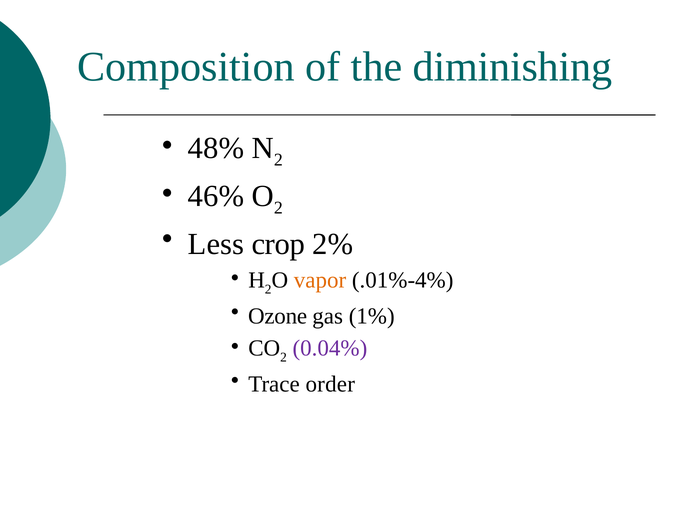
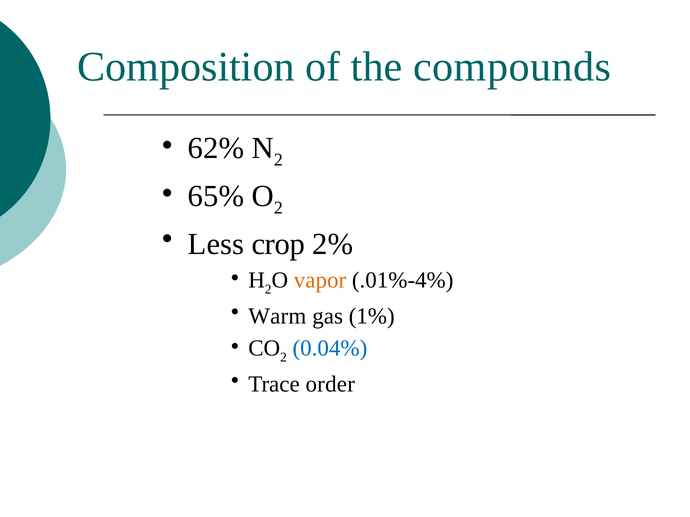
diminishing: diminishing -> compounds (512, 67)
48%: 48% -> 62% (216, 148)
46%: 46% -> 65% (216, 196)
Ozone: Ozone -> Warm (277, 316)
0.04% colour: purple -> blue (330, 349)
